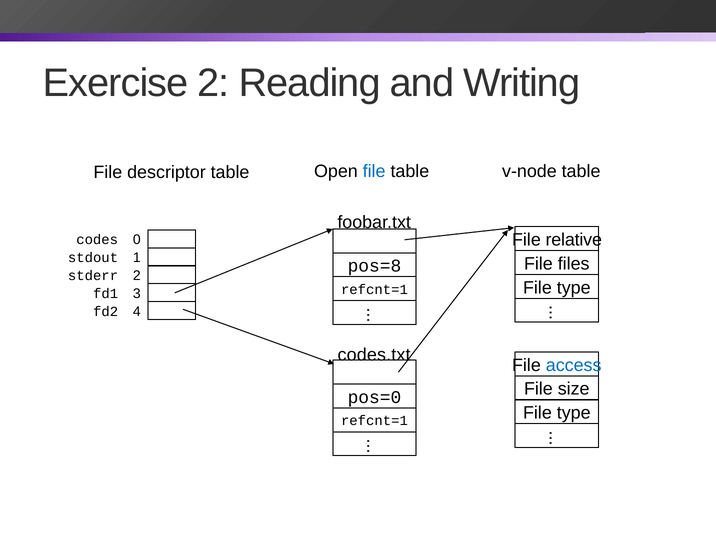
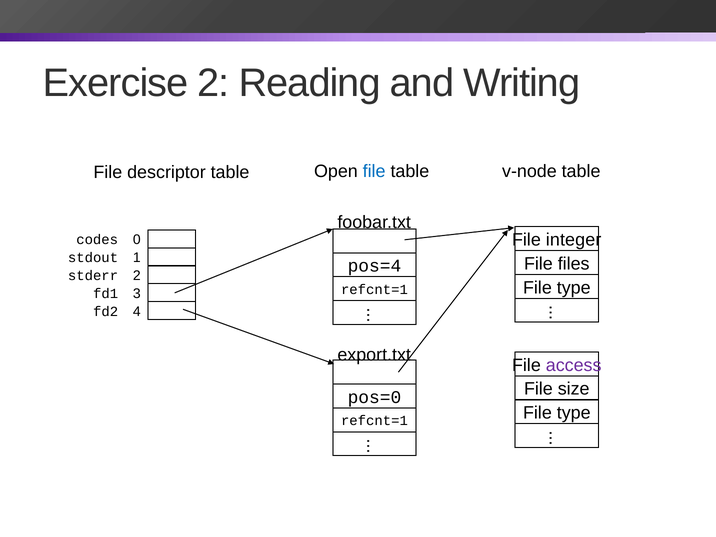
relative: relative -> integer (574, 240)
pos=8: pos=8 -> pos=4 (374, 266)
codes.txt: codes.txt -> export.txt (374, 355)
access colour: blue -> purple (574, 365)
